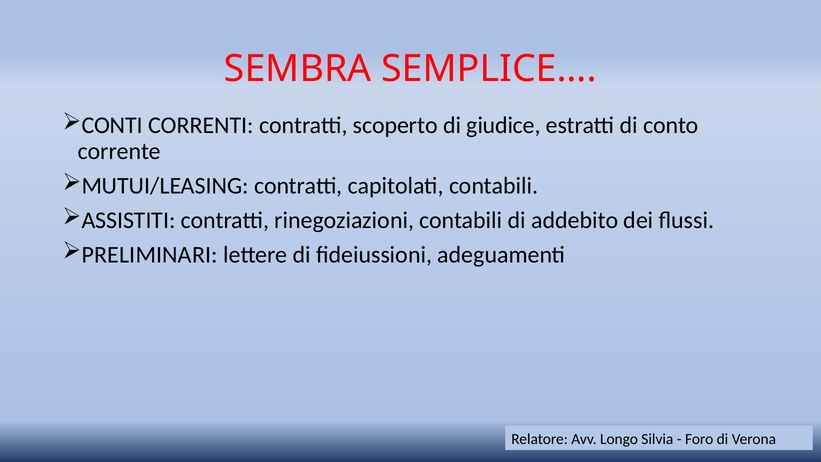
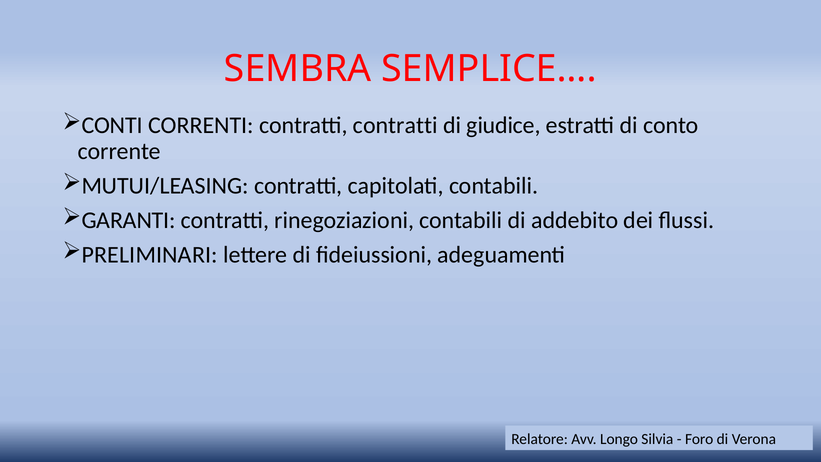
contratti scoperto: scoperto -> contratti (395, 125)
ASSISTITI: ASSISTITI -> GARANTI (129, 220)
